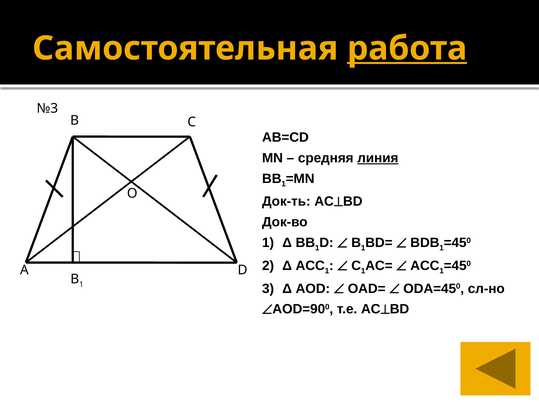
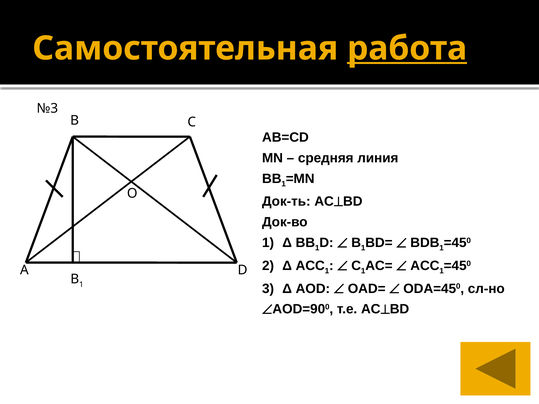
линия underline: present -> none (378, 158)
